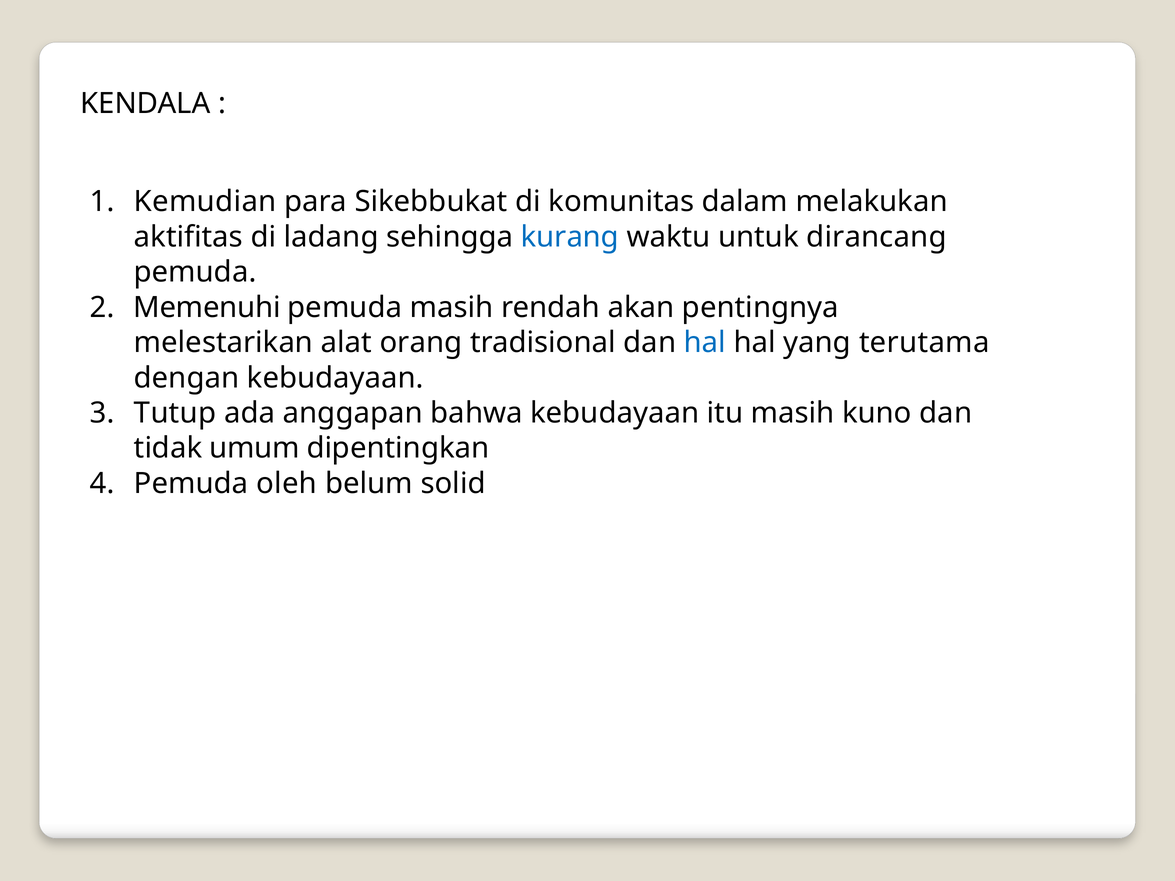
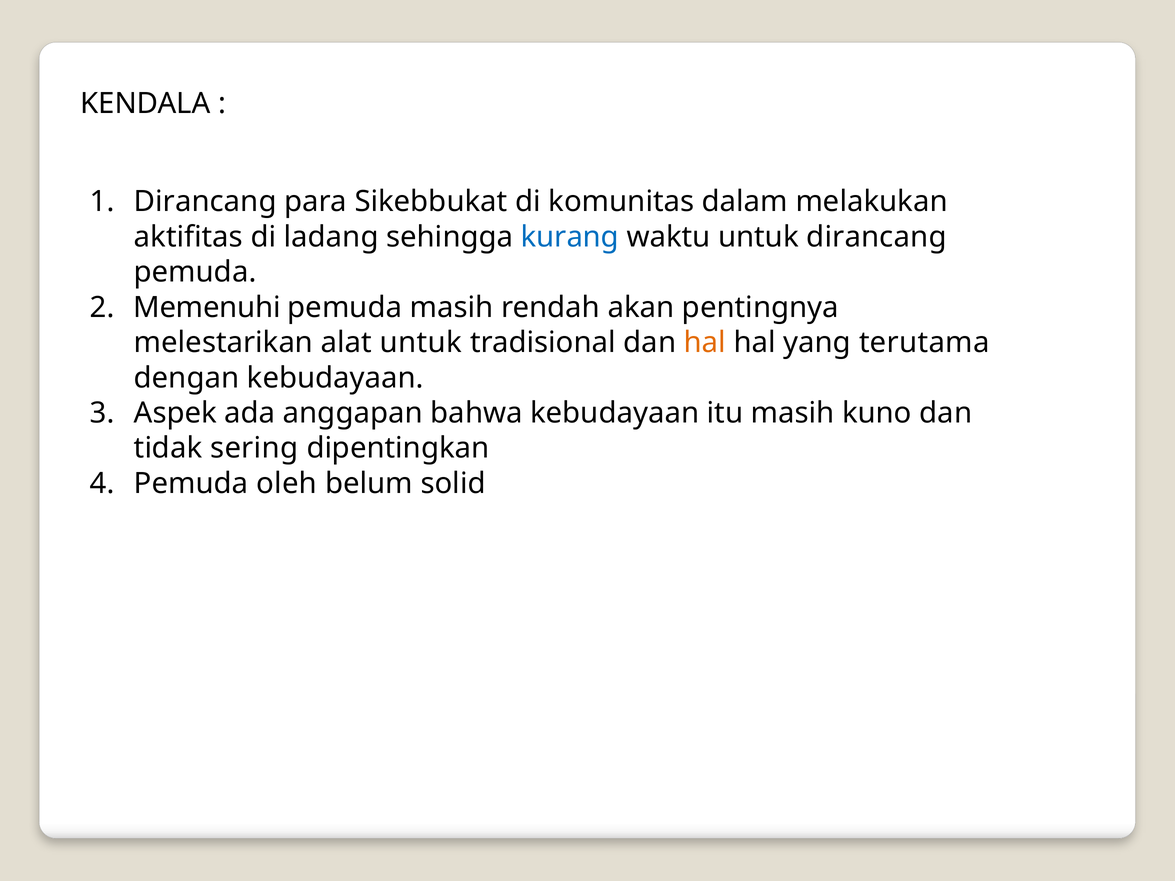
Kemudian: Kemudian -> Dirancang (205, 202)
alat orang: orang -> untuk (421, 343)
hal colour: blue -> orange (705, 343)
Tutup: Tutup -> Aspek (175, 413)
umum: umum -> sering (254, 448)
